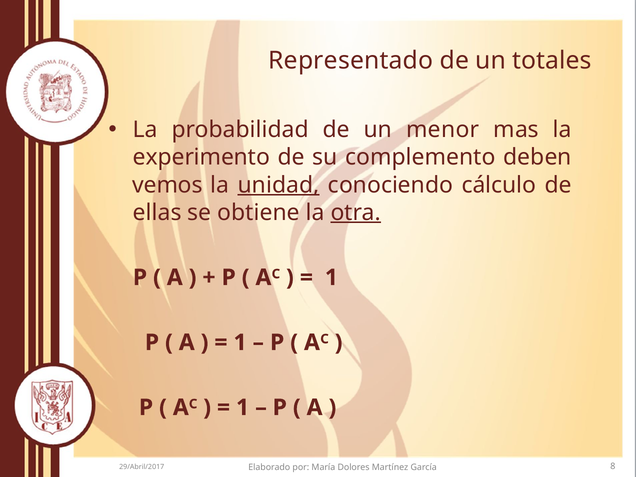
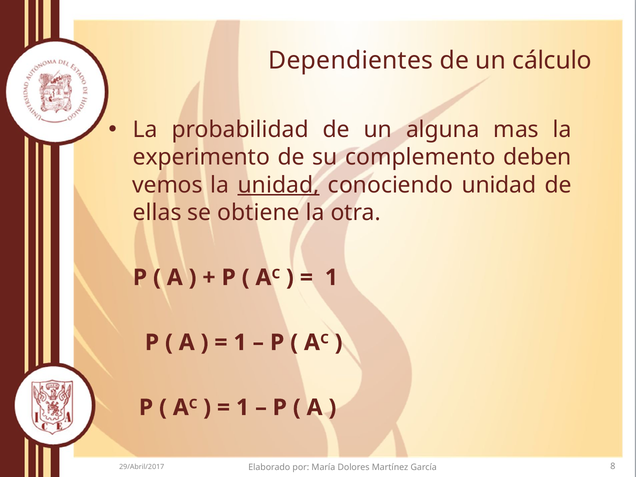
Representado: Representado -> Dependientes (351, 61)
totales: totales -> cálculo (552, 61)
menor: menor -> alguna (443, 130)
conociendo cálculo: cálculo -> unidad (499, 185)
otra underline: present -> none (356, 212)
